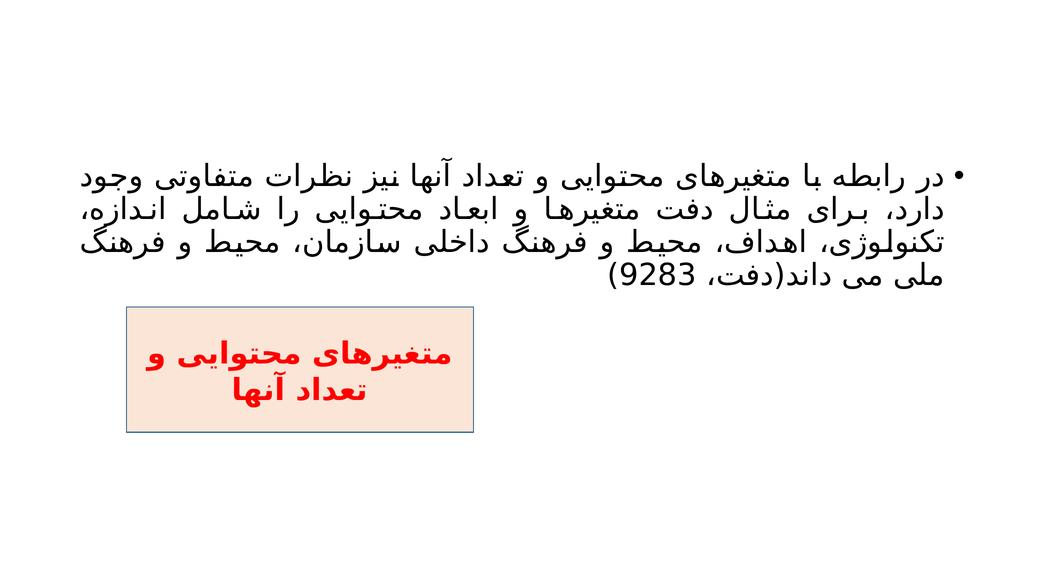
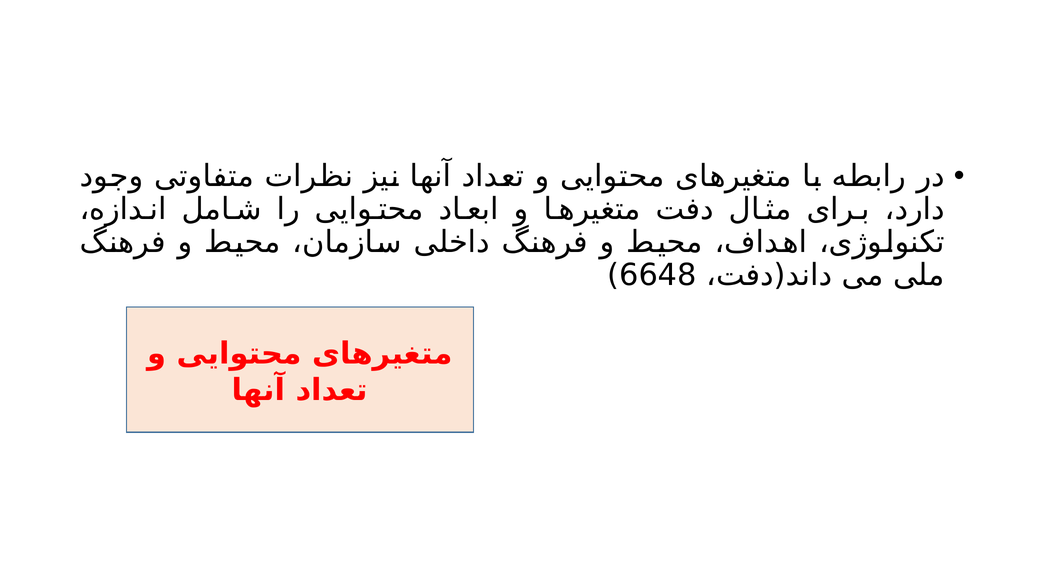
9283: 9283 -> 6648 (658, 275)
